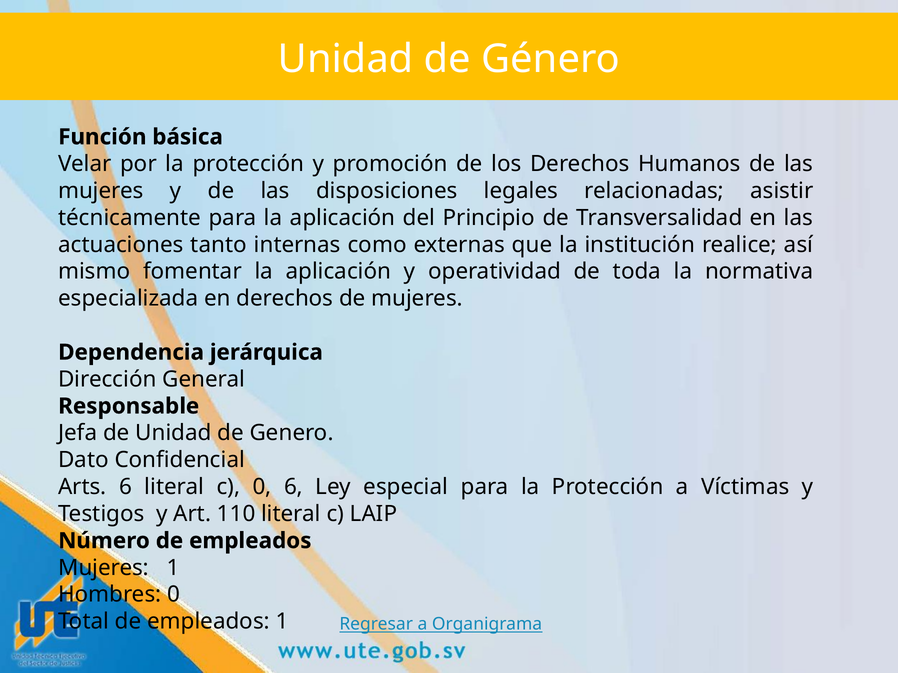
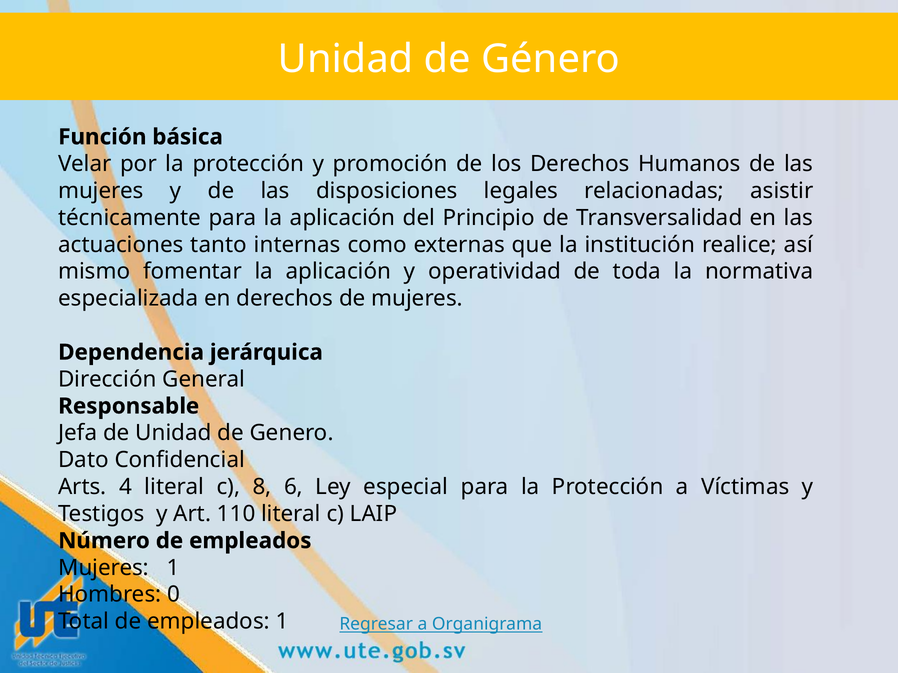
Arts 6: 6 -> 4 (125, 487)
c 0: 0 -> 8 (262, 487)
